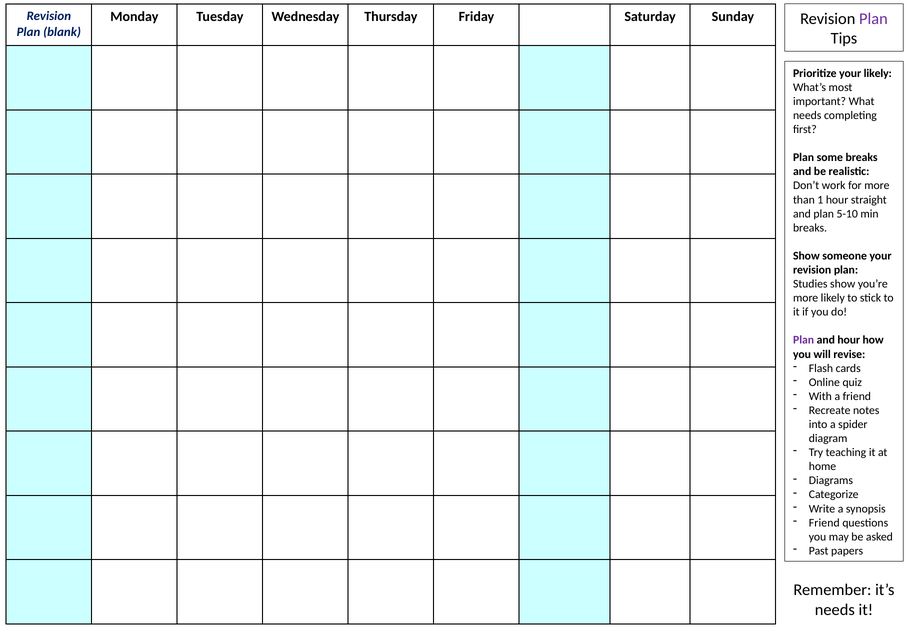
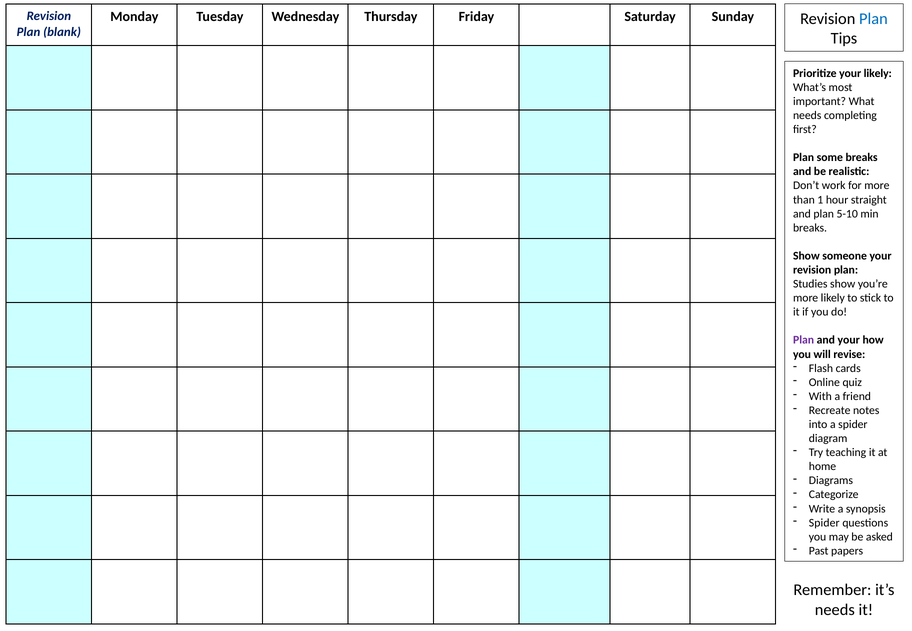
Plan colour: purple -> blue (873, 19)
and hour: hour -> your (849, 340)
Friend: Friend -> Spider (824, 523)
